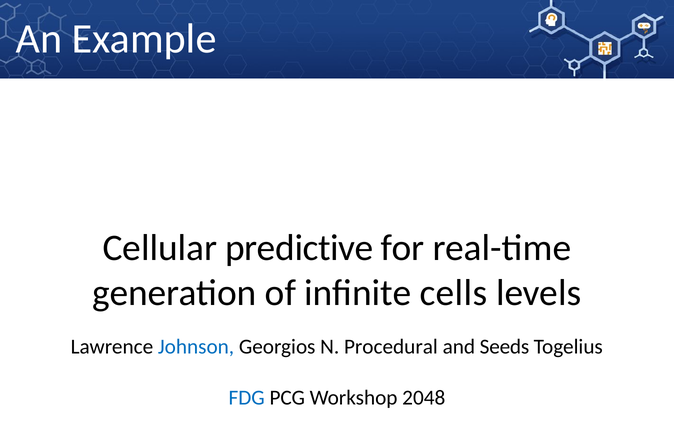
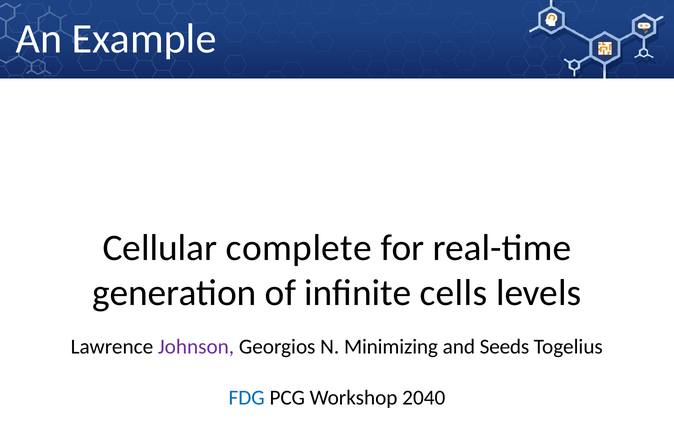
predictive: predictive -> complete (299, 248)
Johnson colour: blue -> purple (196, 347)
Procedural: Procedural -> Minimizing (391, 347)
2048: 2048 -> 2040 (424, 398)
